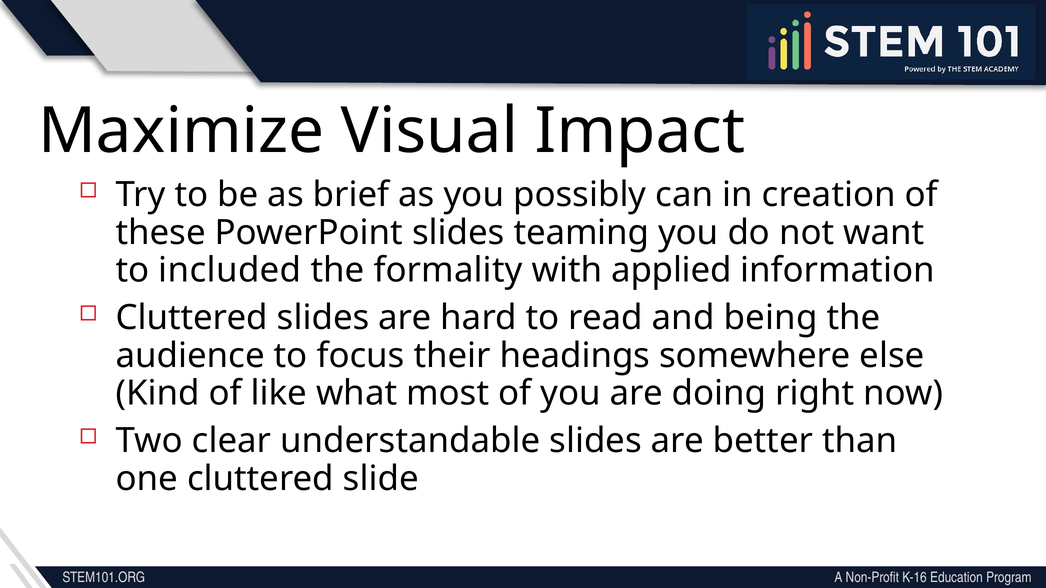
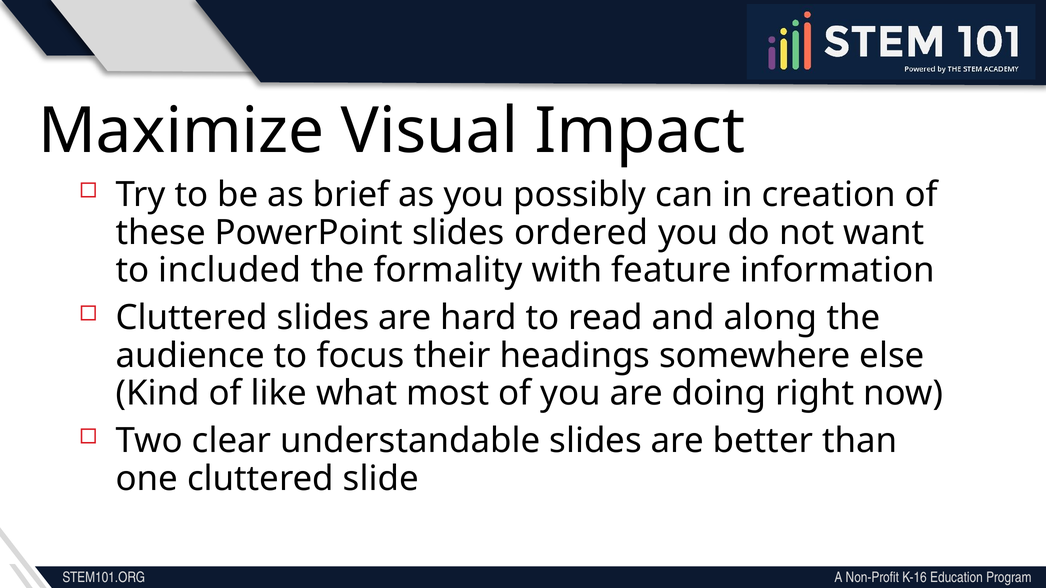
teaming: teaming -> ordered (581, 233)
applied: applied -> feature (671, 270)
being: being -> along (770, 318)
